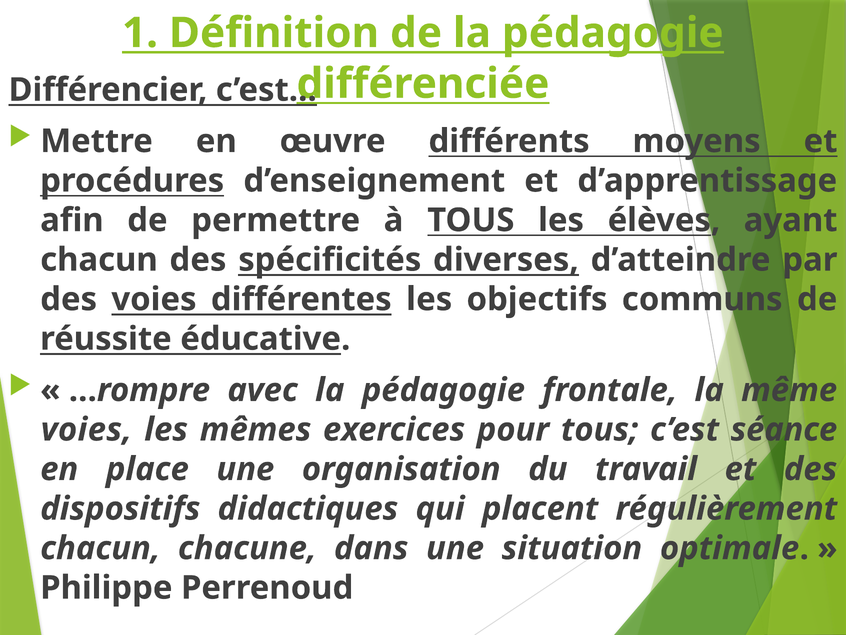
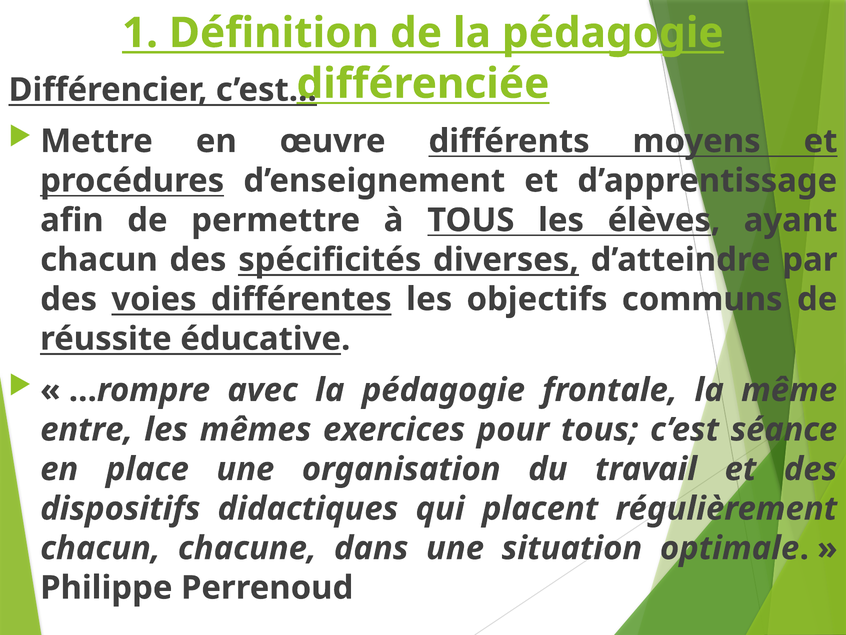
voies: voies -> entre (86, 429)
